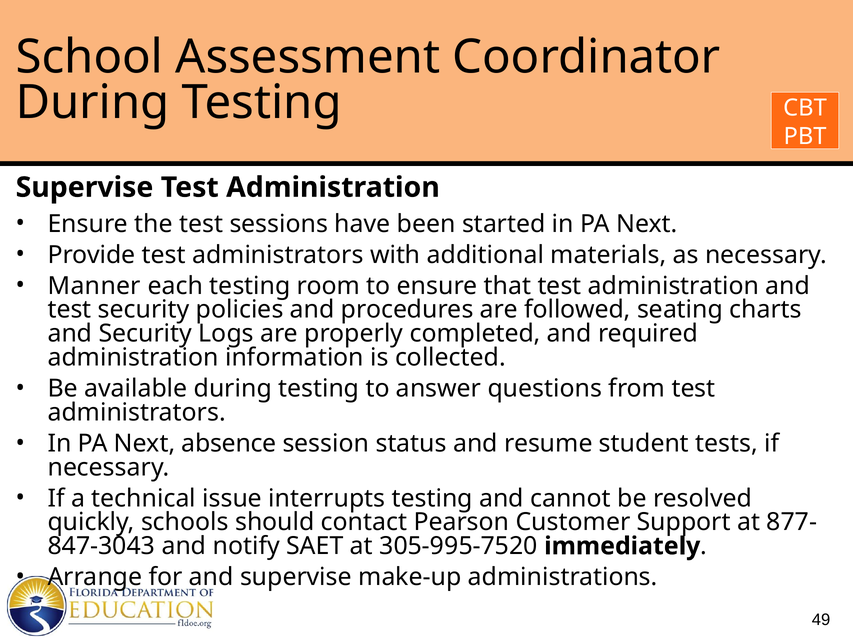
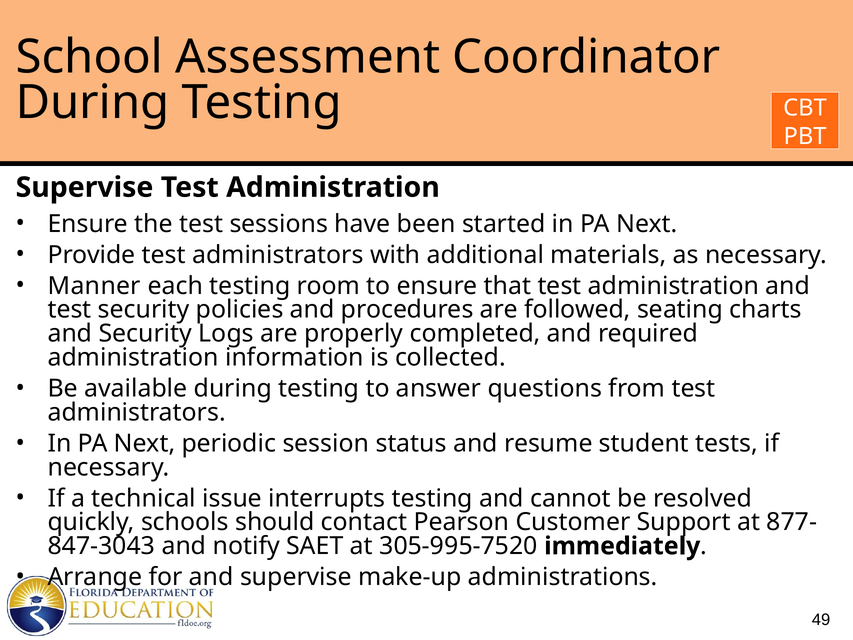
absence: absence -> periodic (229, 443)
